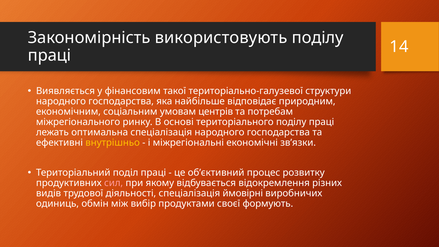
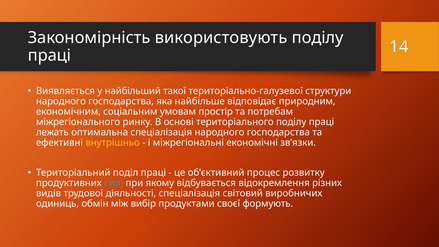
фінансовим: фінансовим -> найбільший (133, 91)
центрів: центрів -> простір (216, 112)
сил colour: pink -> light blue (114, 183)
ймовірні: ймовірні -> світовий (243, 193)
